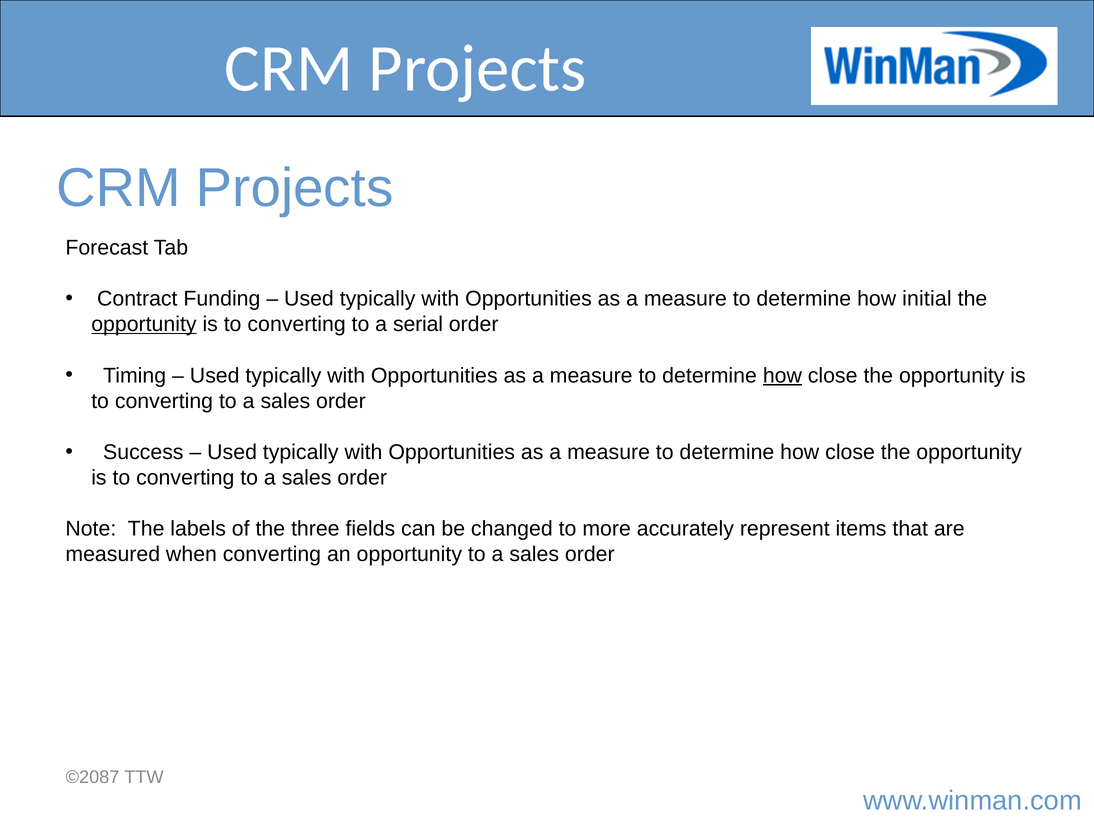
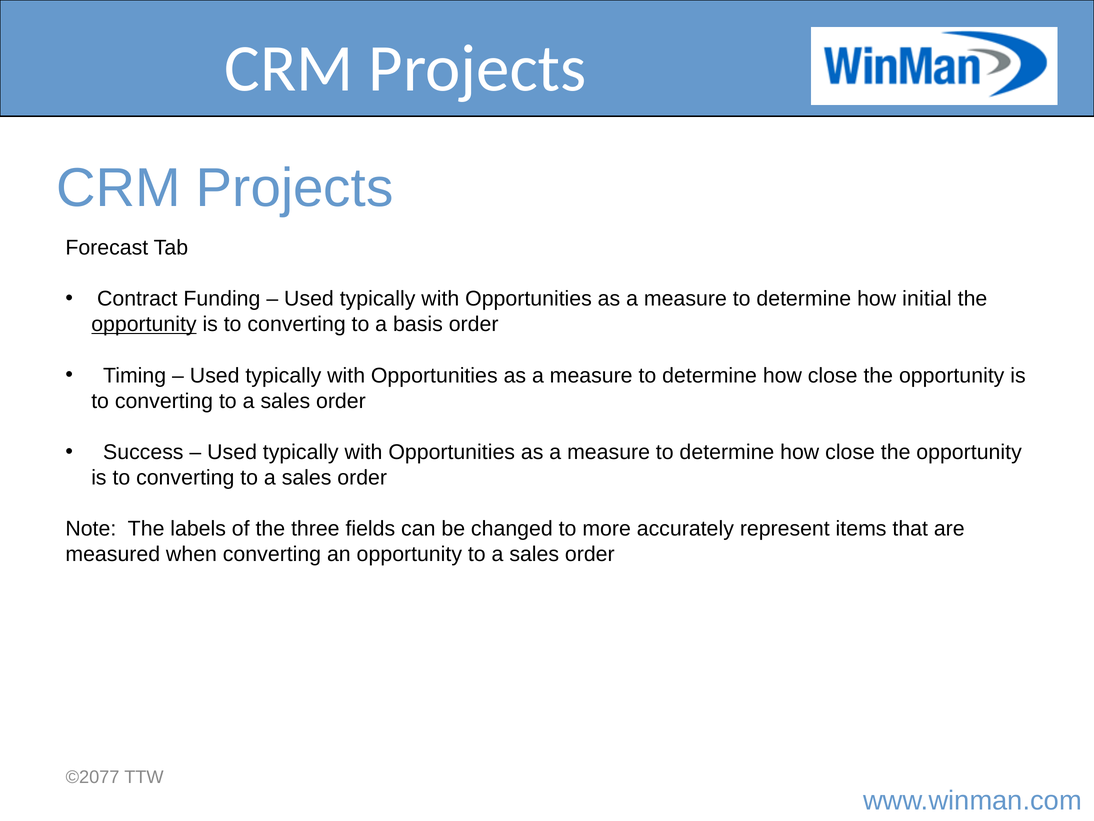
serial: serial -> basis (418, 324)
how underline: present -> none (782, 375)
©2087: ©2087 -> ©2077 (93, 777)
